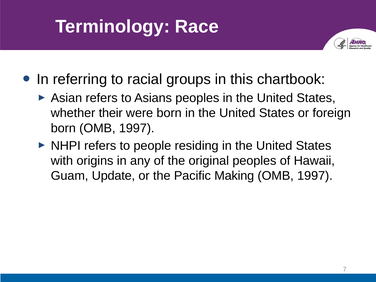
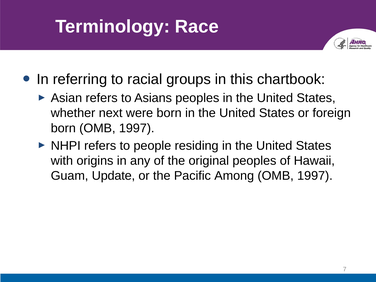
their: their -> next (111, 113)
Making: Making -> Among (234, 176)
